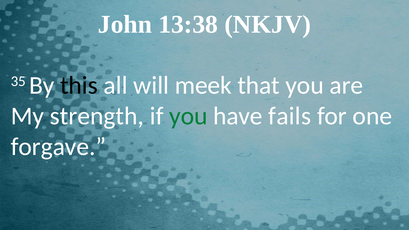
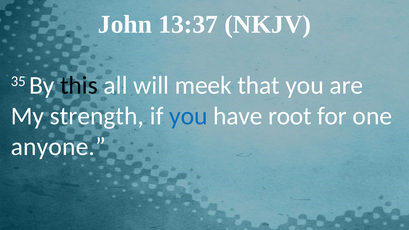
13:38: 13:38 -> 13:37 (188, 25)
you colour: green -> blue (188, 116)
fails: fails -> root (290, 116)
forgave: forgave -> anyone (58, 147)
